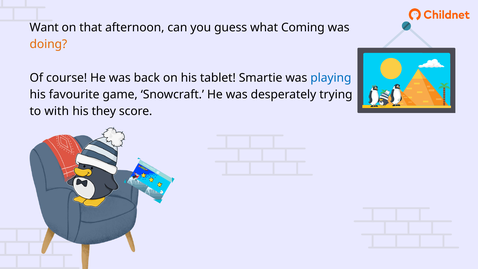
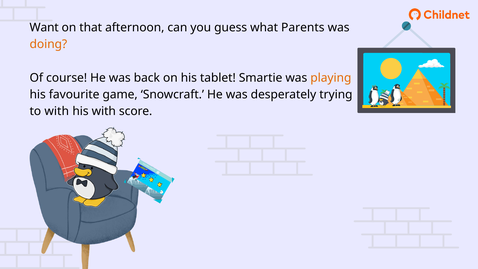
Coming: Coming -> Parents (303, 28)
playing colour: blue -> orange (331, 78)
his they: they -> with (104, 111)
